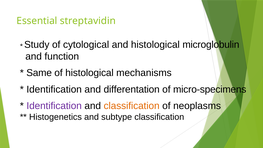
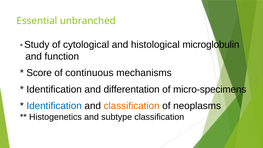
streptavidin: streptavidin -> unbranched (88, 21)
Same: Same -> Score (39, 73)
of histological: histological -> continuous (89, 73)
Identification colour: purple -> blue (54, 106)
